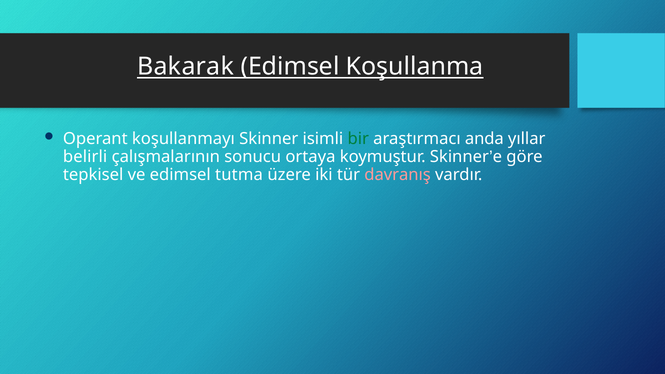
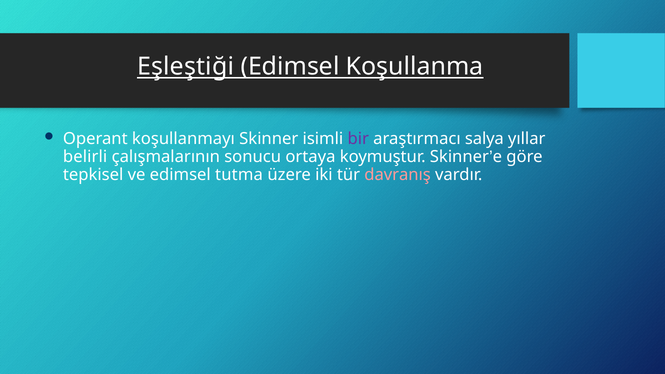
Bakarak: Bakarak -> Eşleştiği (186, 66)
bir colour: green -> purple (358, 139)
anda: anda -> salya (484, 139)
